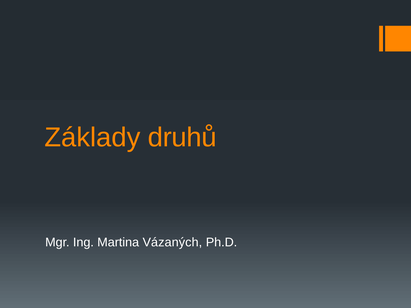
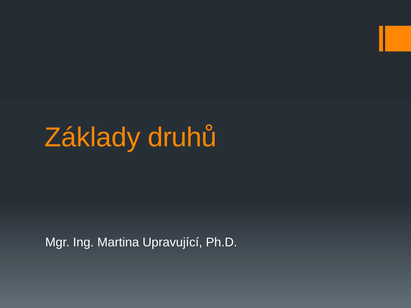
Vázaných: Vázaných -> Upravující (172, 243)
